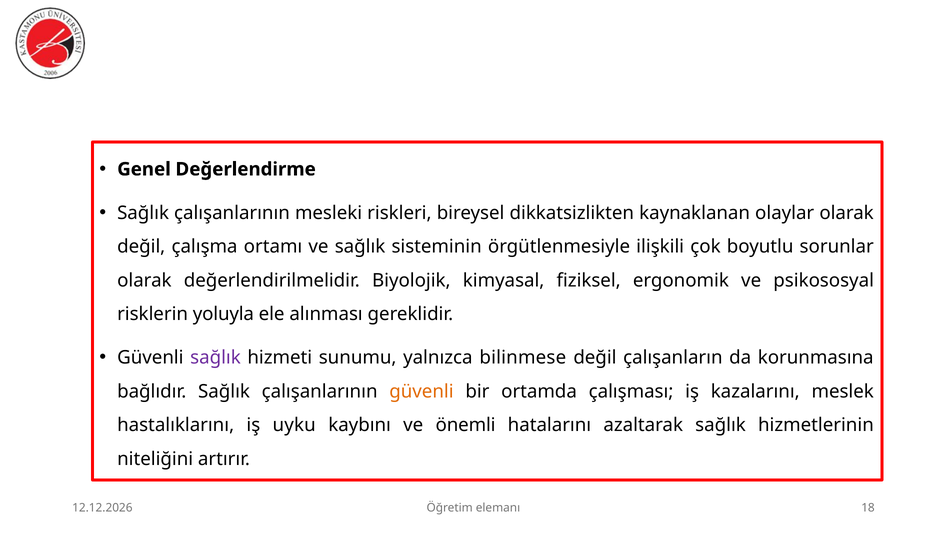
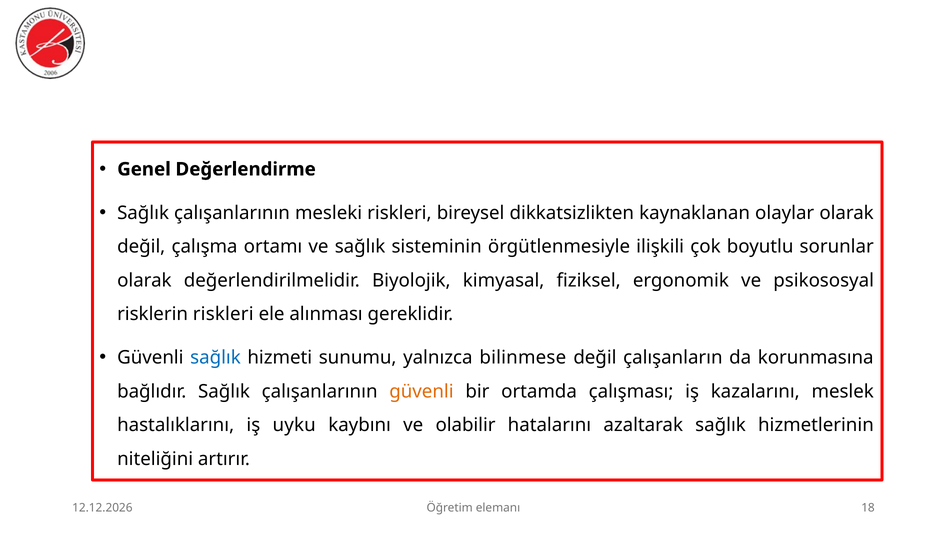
risklerin yoluyla: yoluyla -> riskleri (223, 314)
sağlık colour: purple -> blue (216, 357)
önemli: önemli -> olabilir (466, 425)
